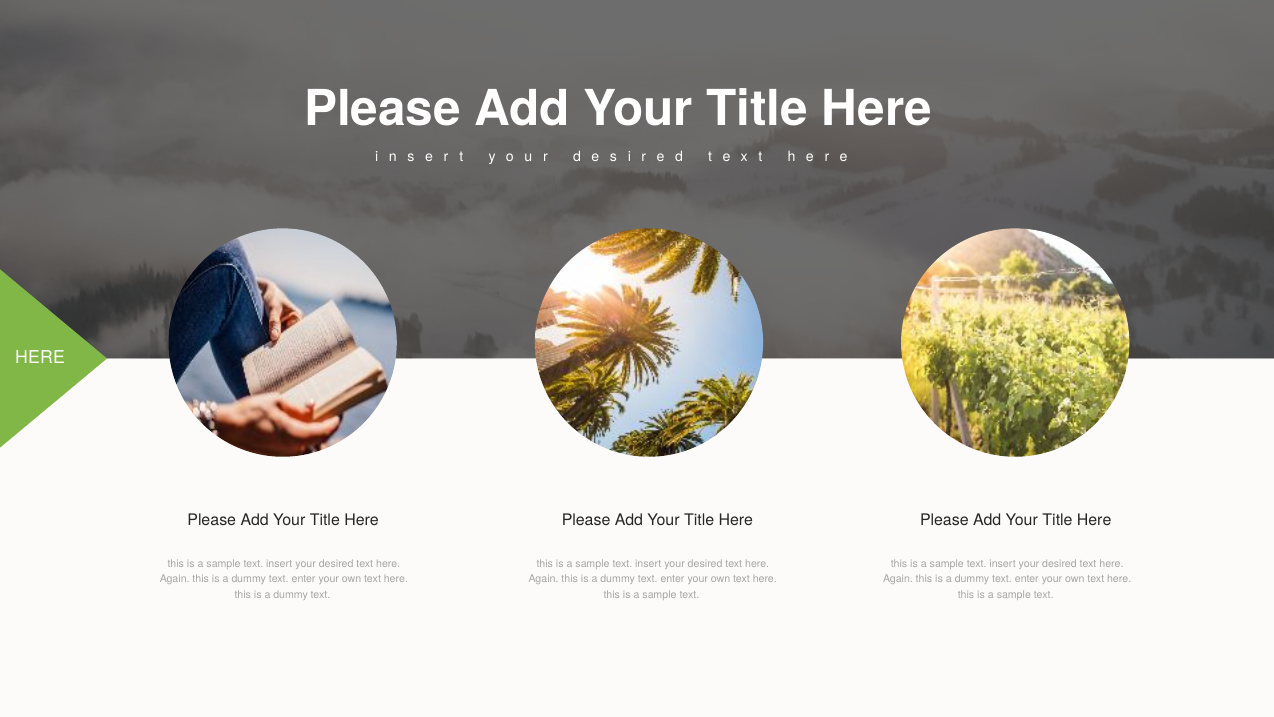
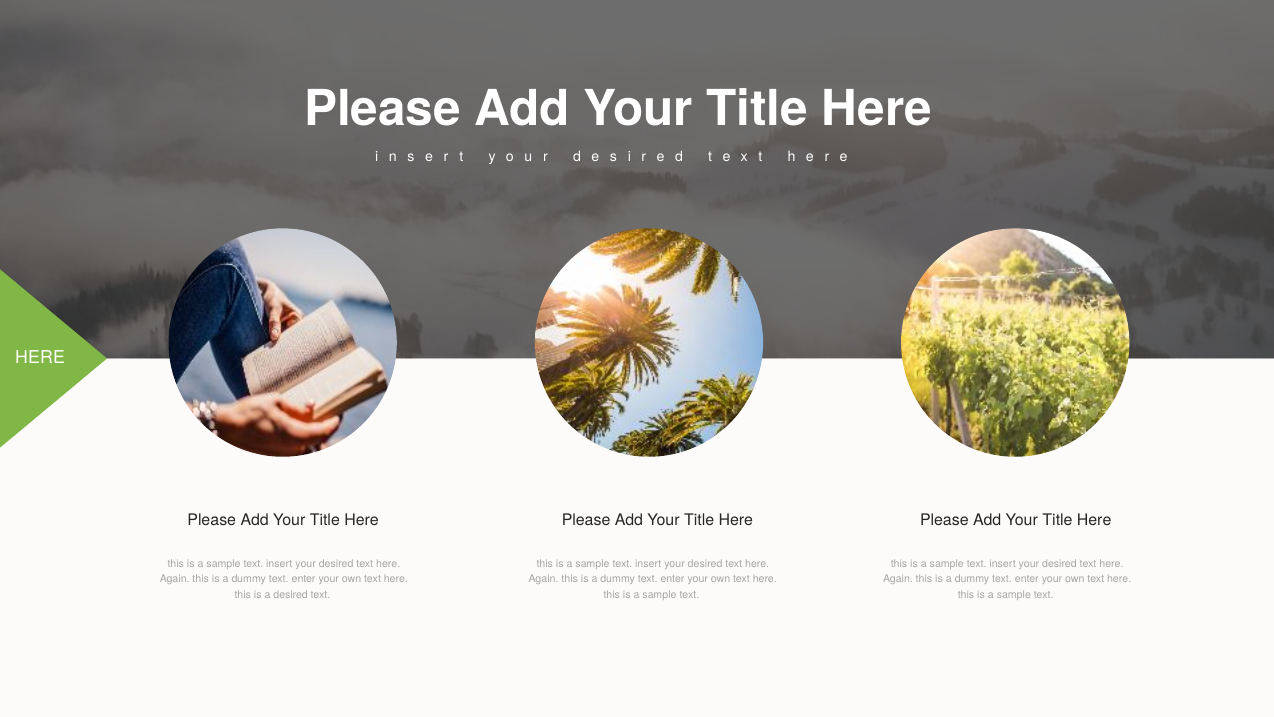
dummy: dummy -> desired (291, 595)
